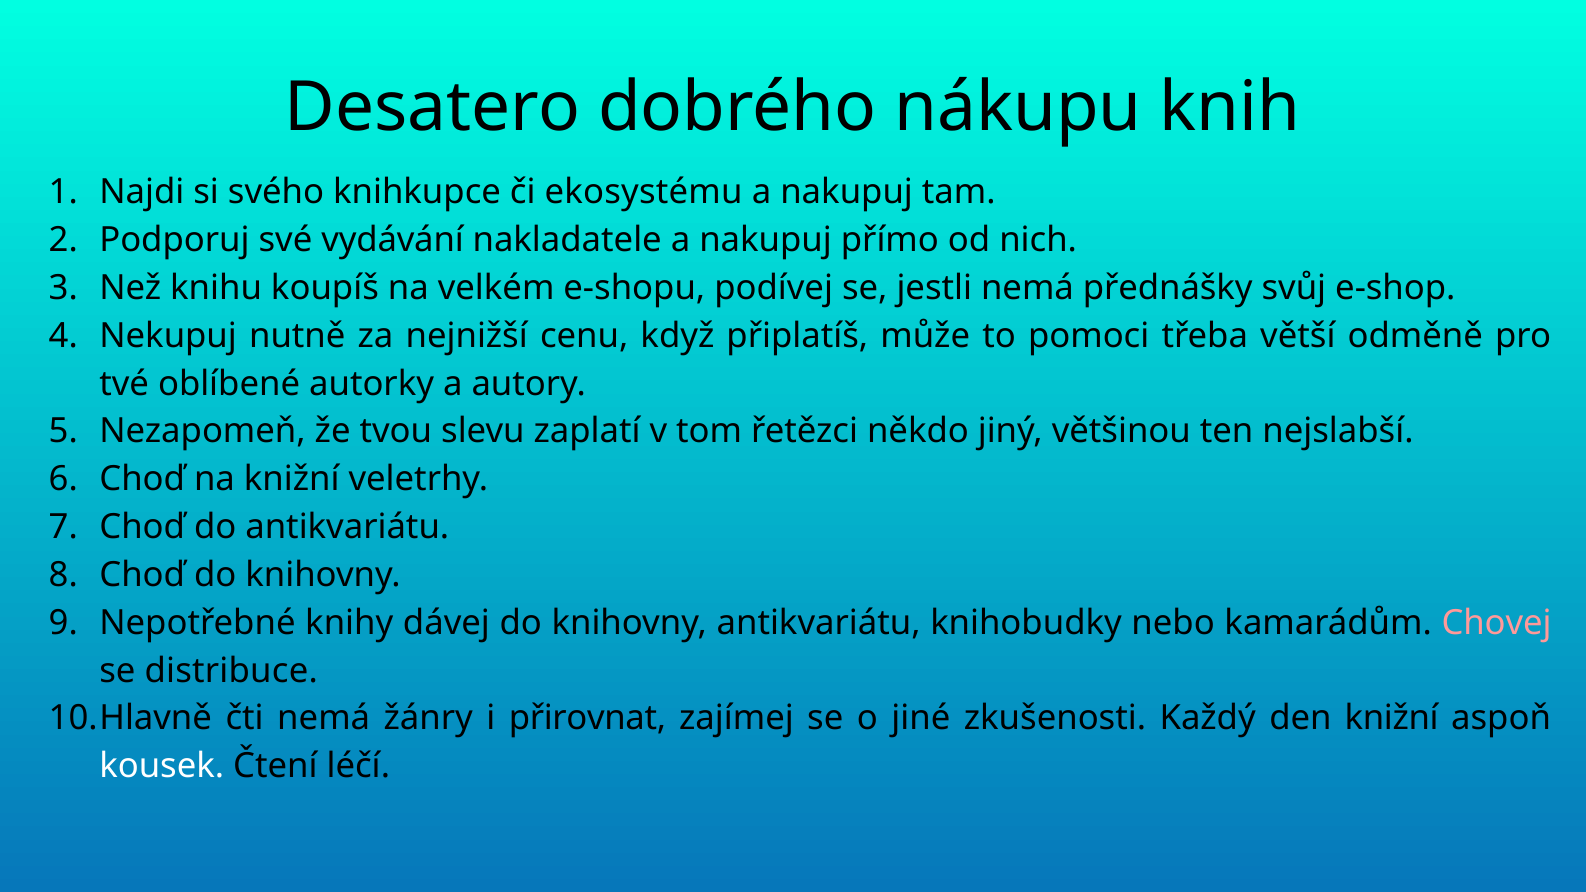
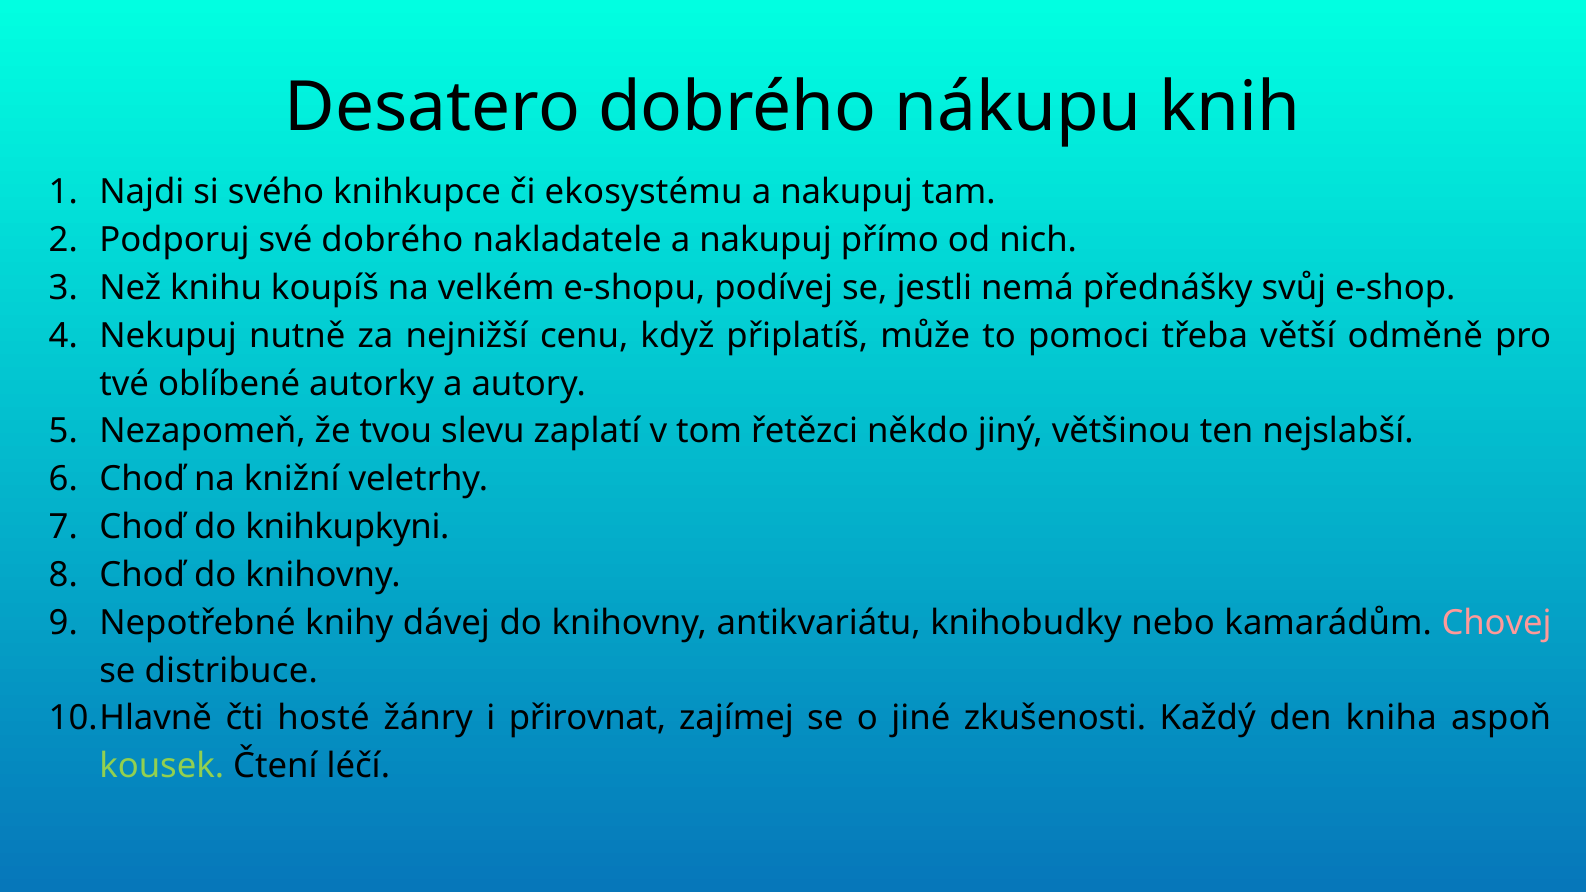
své vydávání: vydávání -> dobrého (392, 240)
do antikvariátu: antikvariátu -> knihkupkyni (347, 527)
čti nemá: nemá -> hosté (324, 719)
den knižní: knižní -> kniha (1391, 719)
kousek colour: white -> light green (162, 767)
